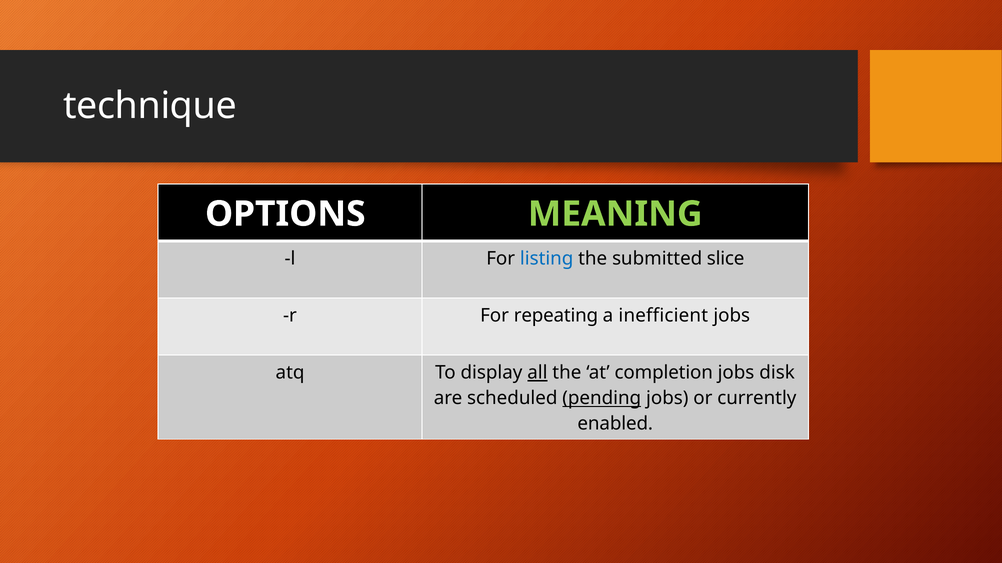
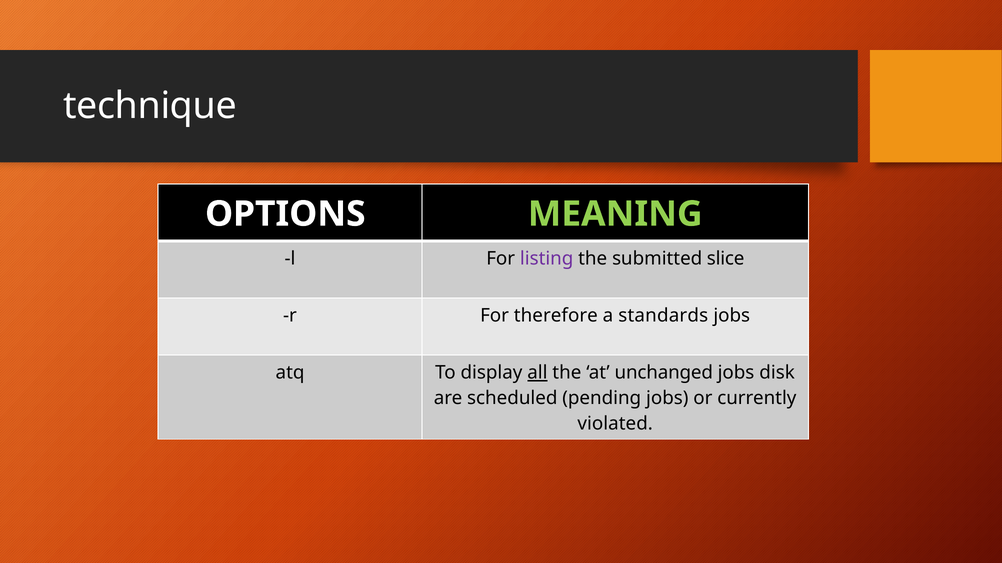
listing colour: blue -> purple (547, 259)
repeating: repeating -> therefore (556, 316)
inefficient: inefficient -> standards (663, 316)
completion: completion -> unchanged (664, 373)
pending underline: present -> none (602, 399)
enabled: enabled -> violated (615, 424)
